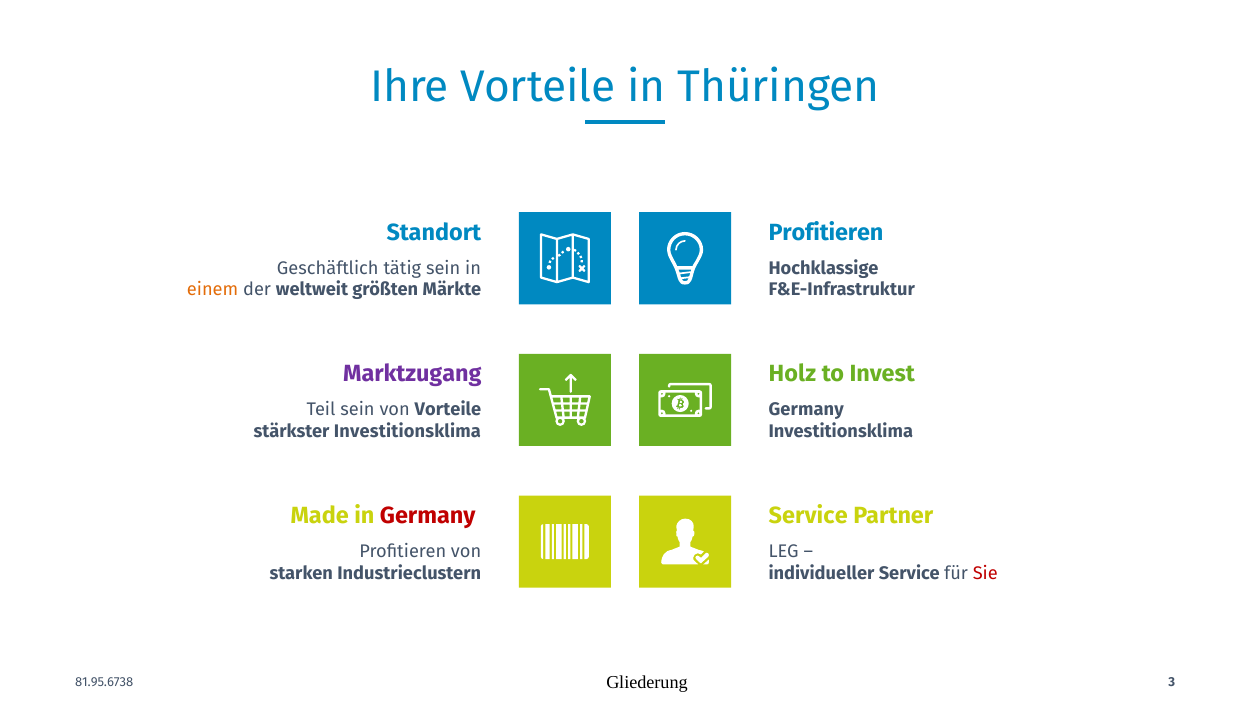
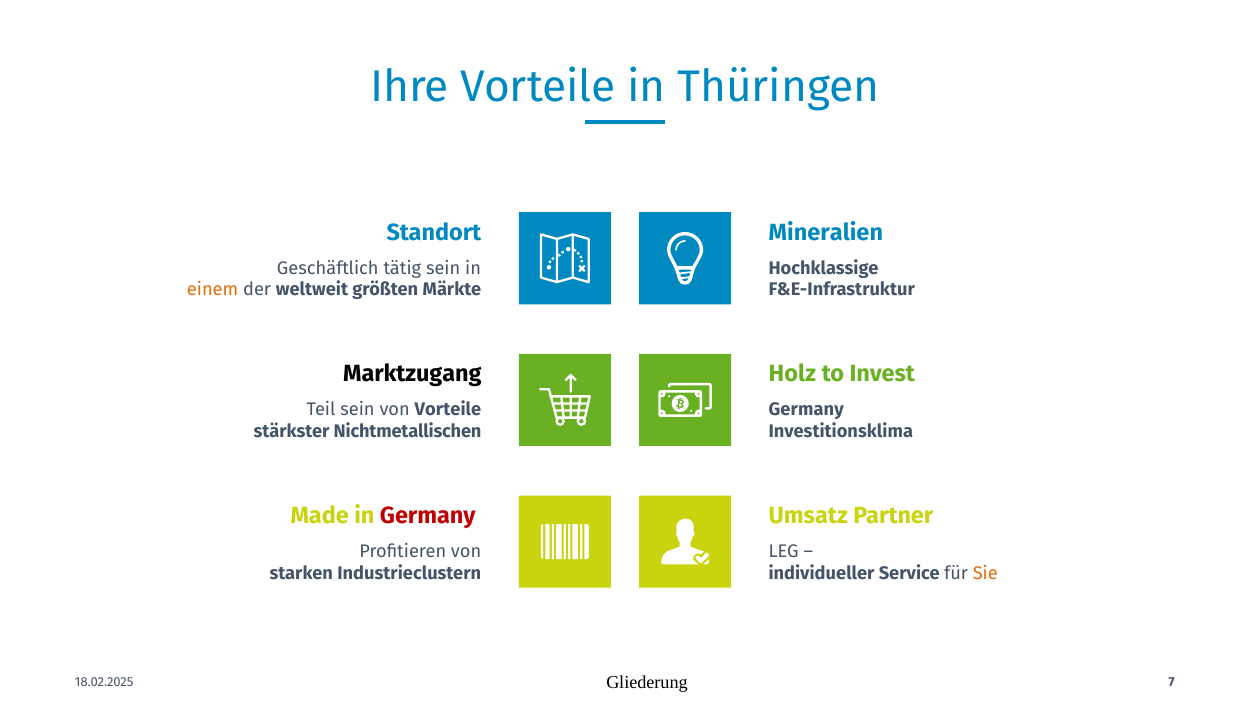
Profitieren: Profitieren -> Mineralien (826, 233)
Marktzugang colour: purple -> black (412, 374)
stärkster Investitionsklima: Investitionsklima -> Nichtmetallischen (408, 432)
Service: Service -> Umsatz (808, 516)
Sie colour: red -> orange (985, 573)
3: 3 -> 7 (1172, 682)
81.95.6738: 81.95.6738 -> 18.02.2025 (104, 682)
